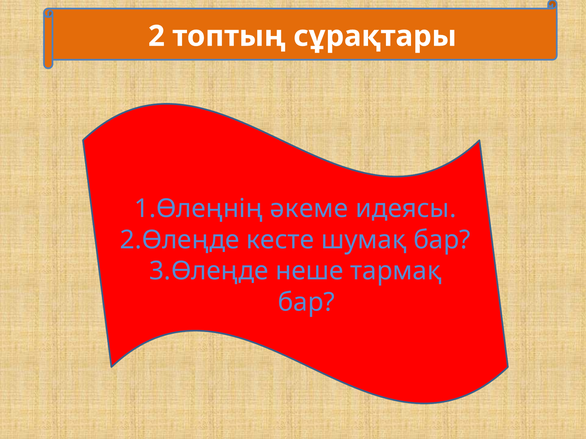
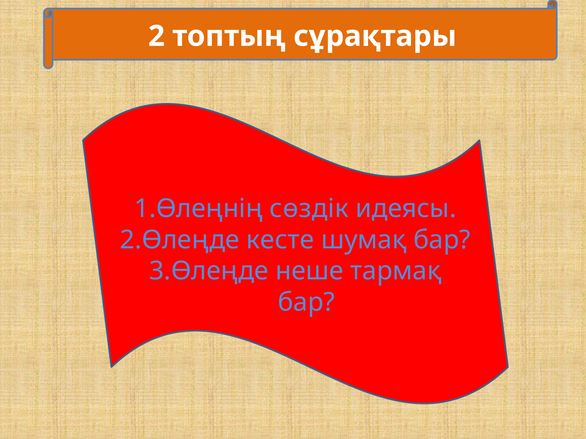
әкеме: әкеме -> сөздік (309, 209)
